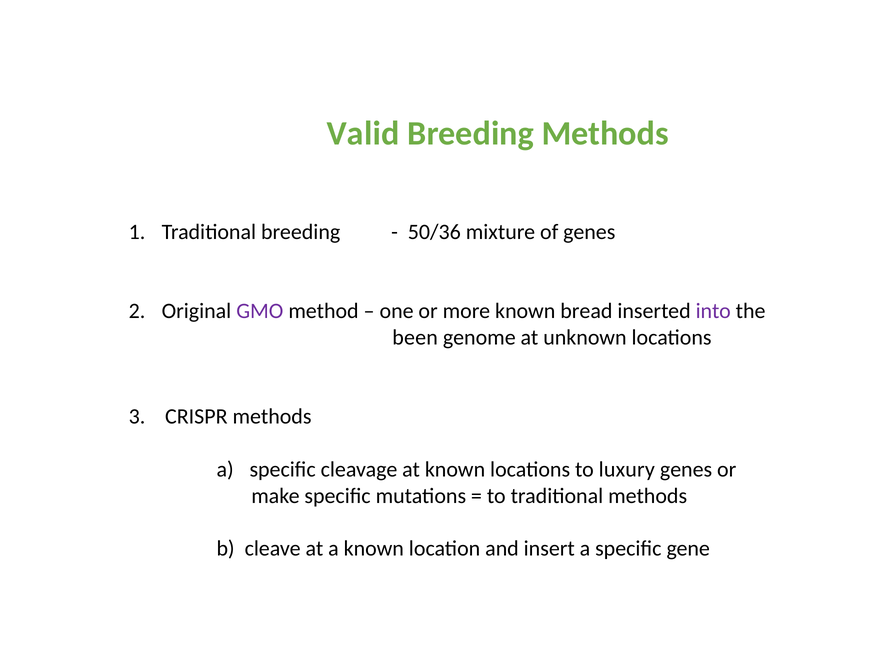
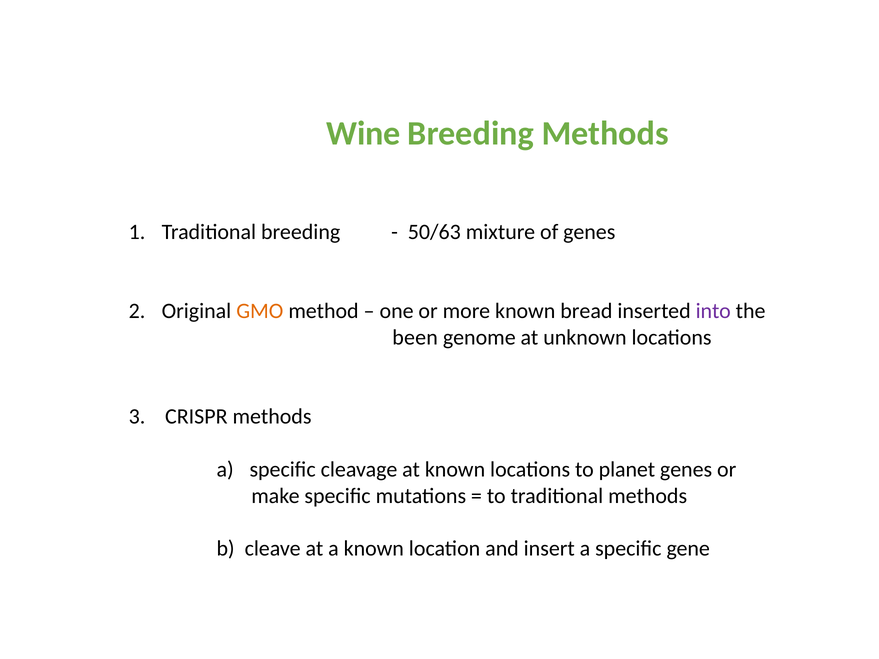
Valid: Valid -> Wine (363, 133)
50/36: 50/36 -> 50/63 (434, 232)
GMO colour: purple -> orange (260, 311)
luxury: luxury -> planet (627, 470)
